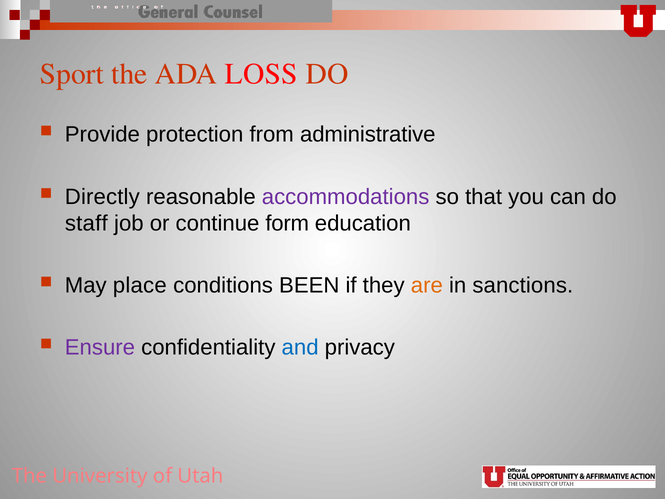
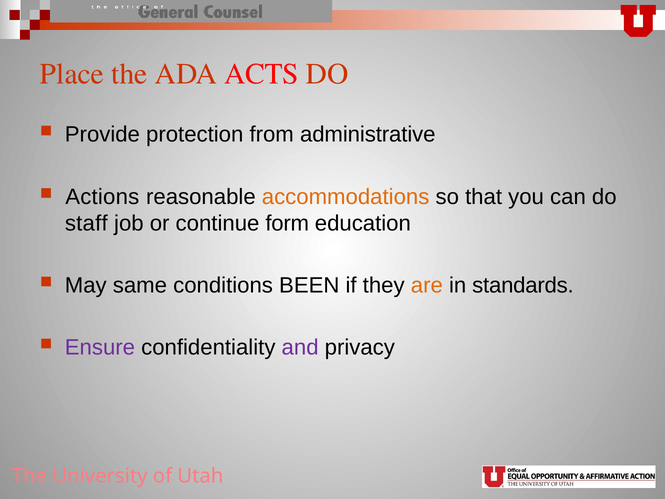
Sport: Sport -> Place (72, 74)
LOSS: LOSS -> ACTS (262, 74)
Directly: Directly -> Actions (102, 197)
accommodations colour: purple -> orange (346, 197)
place: place -> same (140, 285)
sanctions: sanctions -> standards (523, 285)
and colour: blue -> purple (300, 347)
